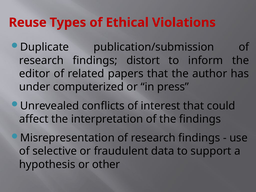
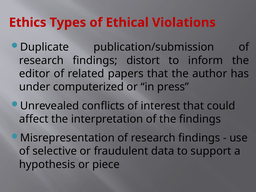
Reuse: Reuse -> Ethics (28, 23)
other: other -> piece (106, 164)
